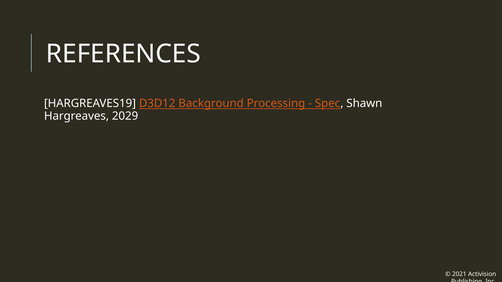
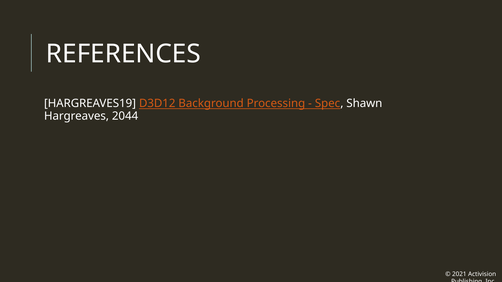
2029: 2029 -> 2044 (125, 116)
